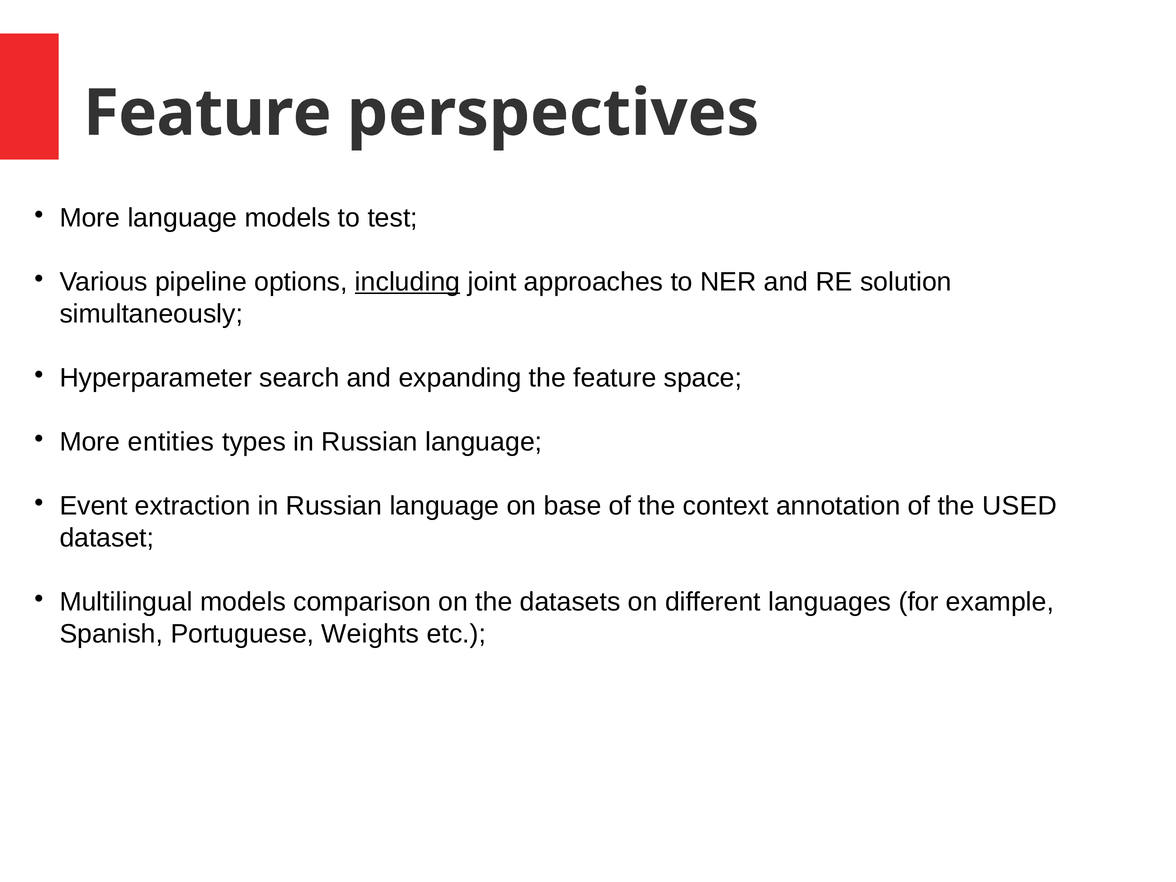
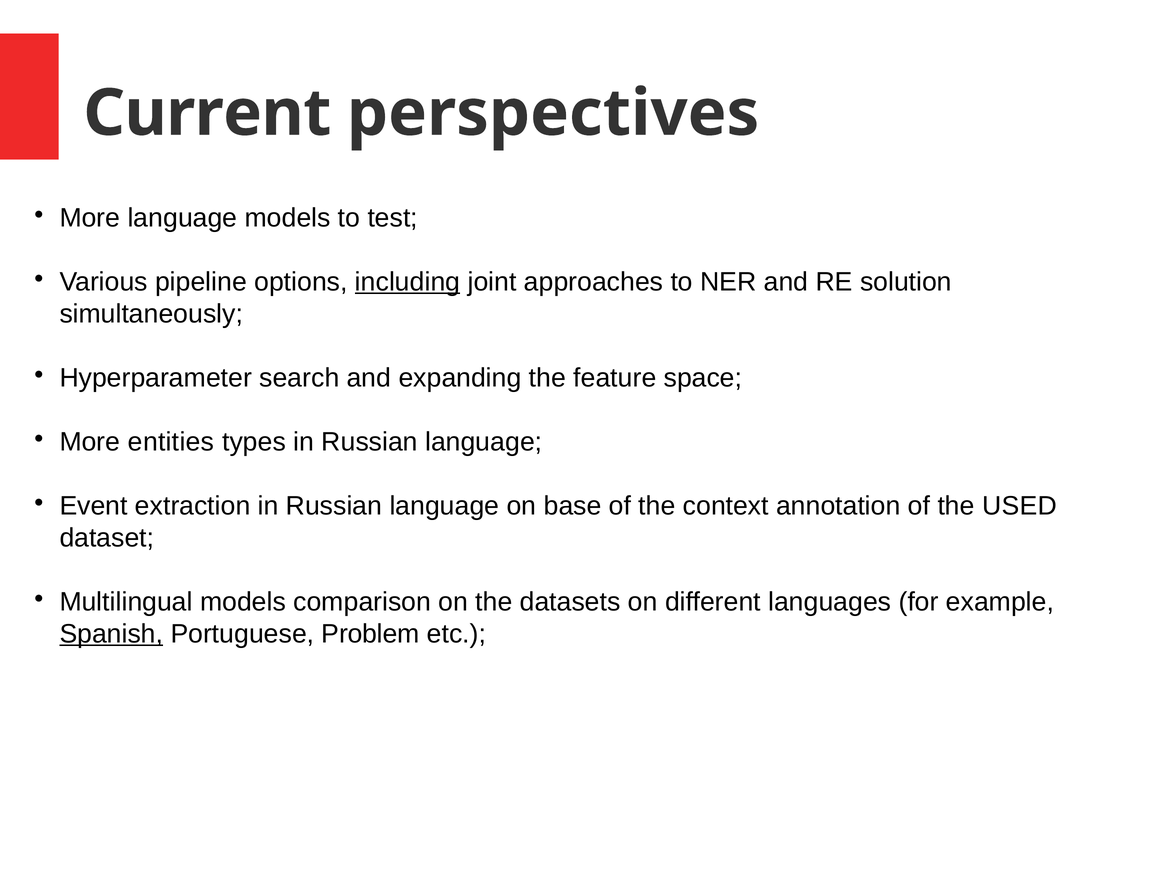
Feature: Feature -> Current (207, 113)
Spanish underline: none -> present (111, 634)
Weights: Weights -> Problem (371, 634)
